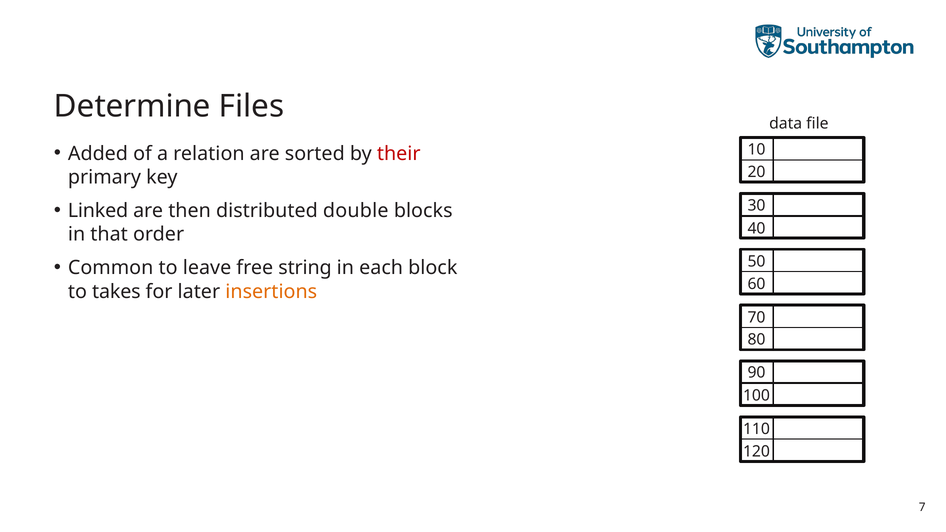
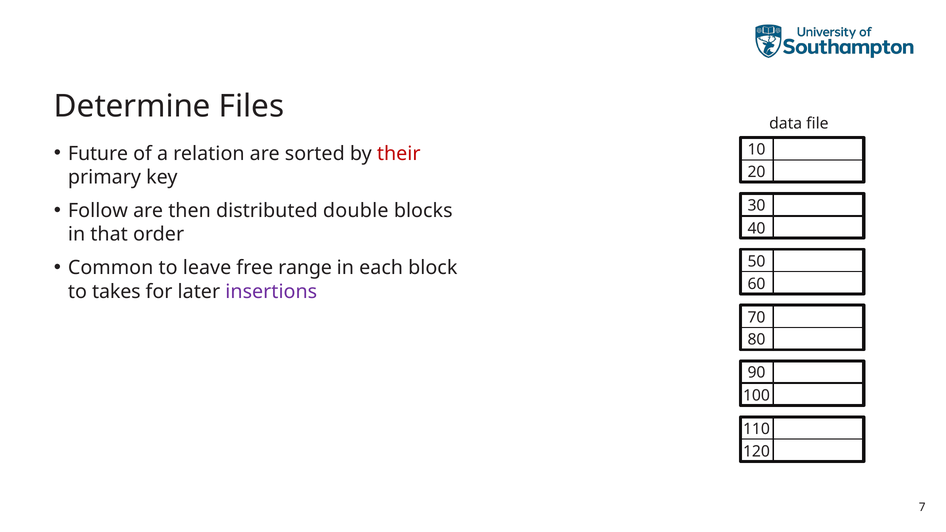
Added: Added -> Future (98, 154)
Linked: Linked -> Follow (98, 211)
string: string -> range (305, 268)
insertions colour: orange -> purple (271, 292)
